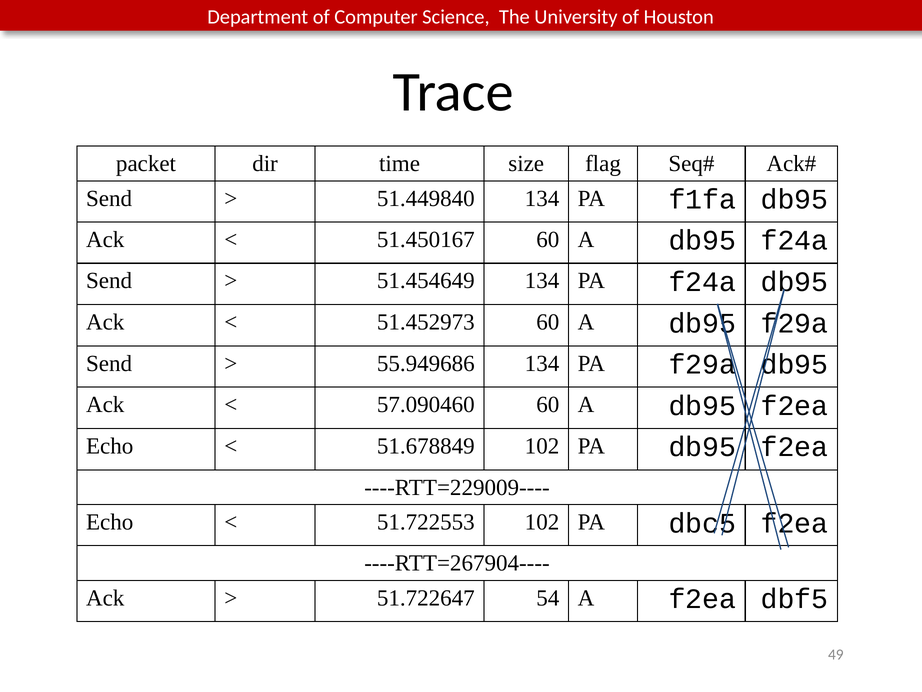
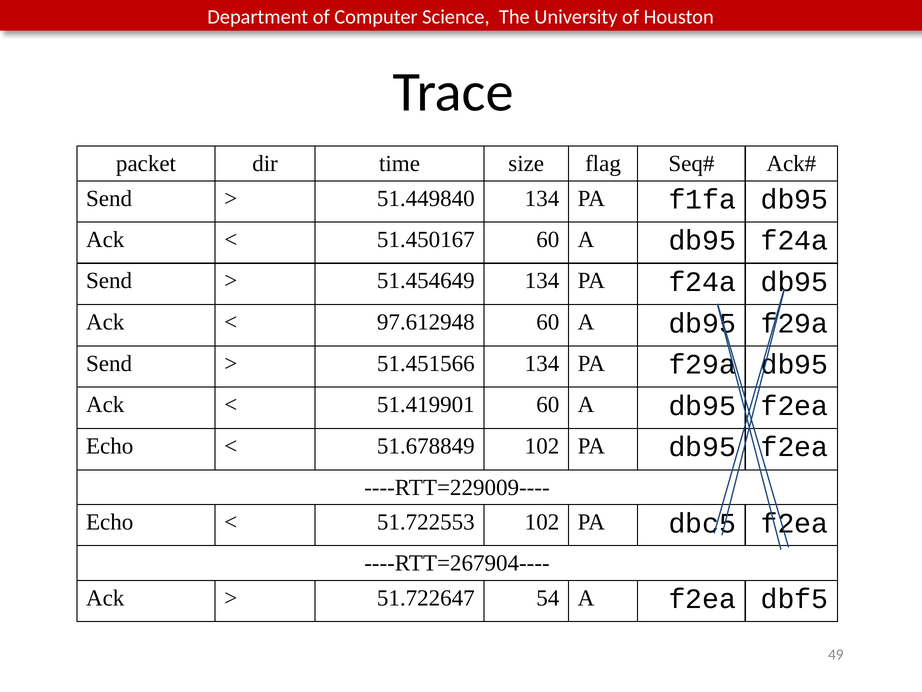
51.452973: 51.452973 -> 97.612948 (426, 322)
55.949686: 55.949686 -> 51.451566 (426, 363)
57.090460: 57.090460 -> 51.419901 (426, 404)
